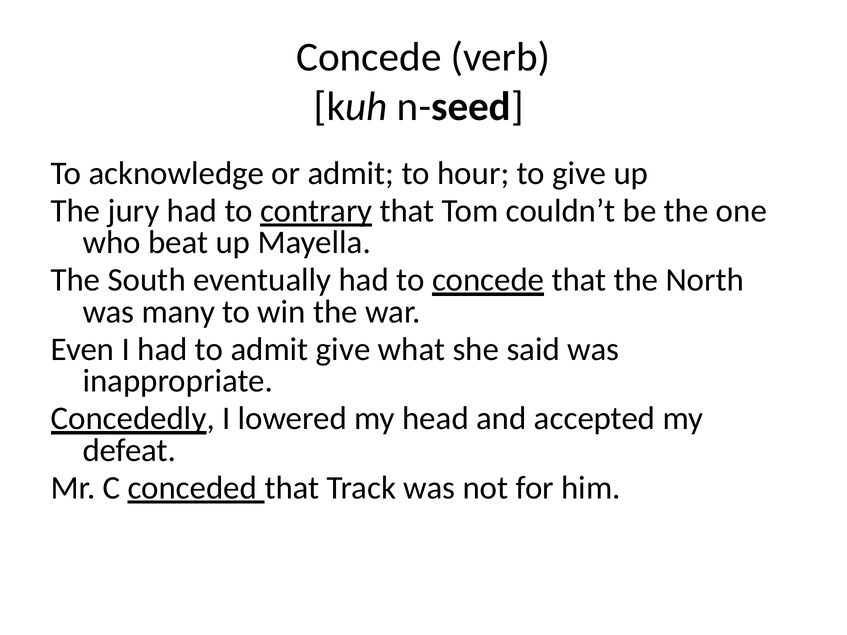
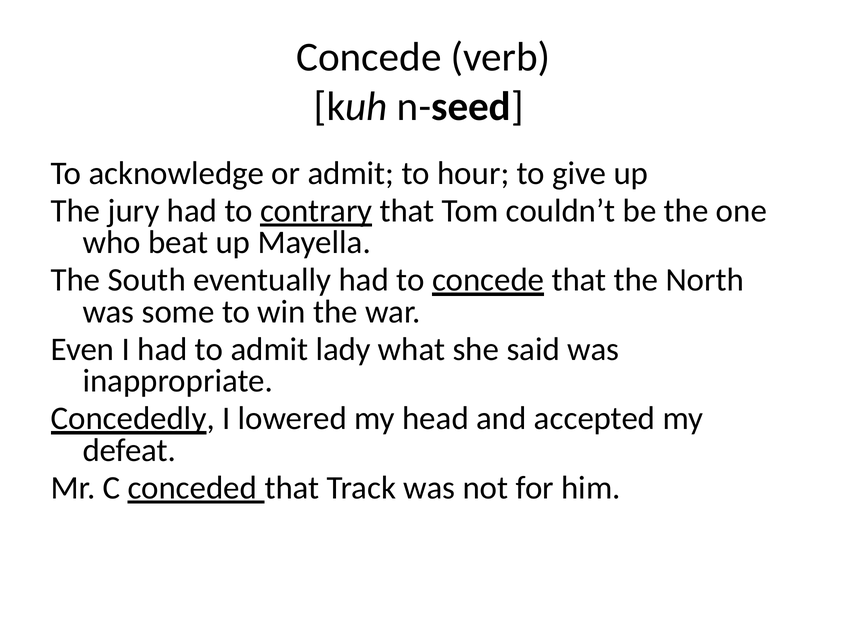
many: many -> some (178, 312)
admit give: give -> lady (343, 349)
